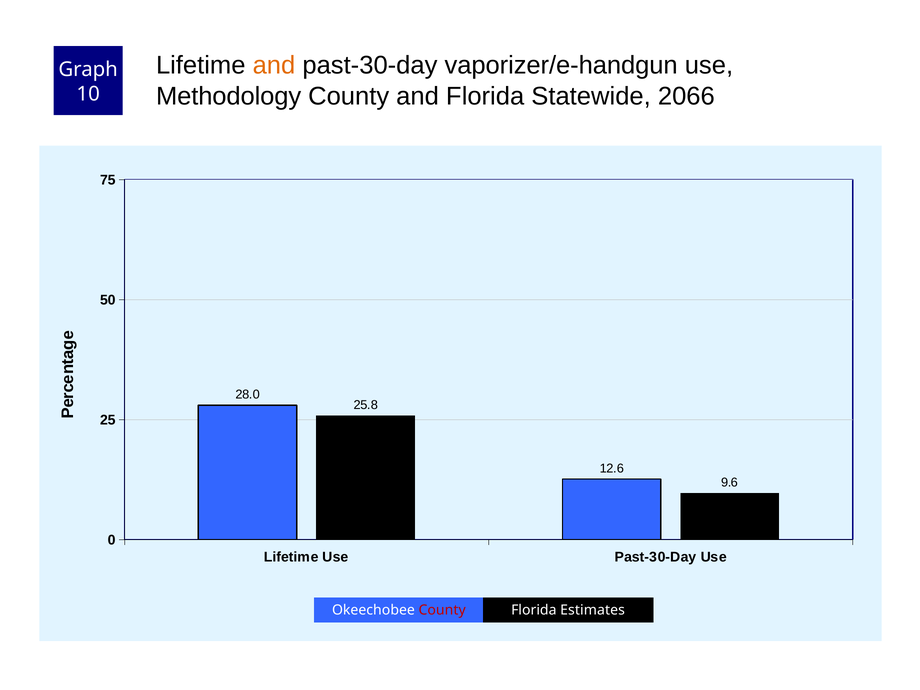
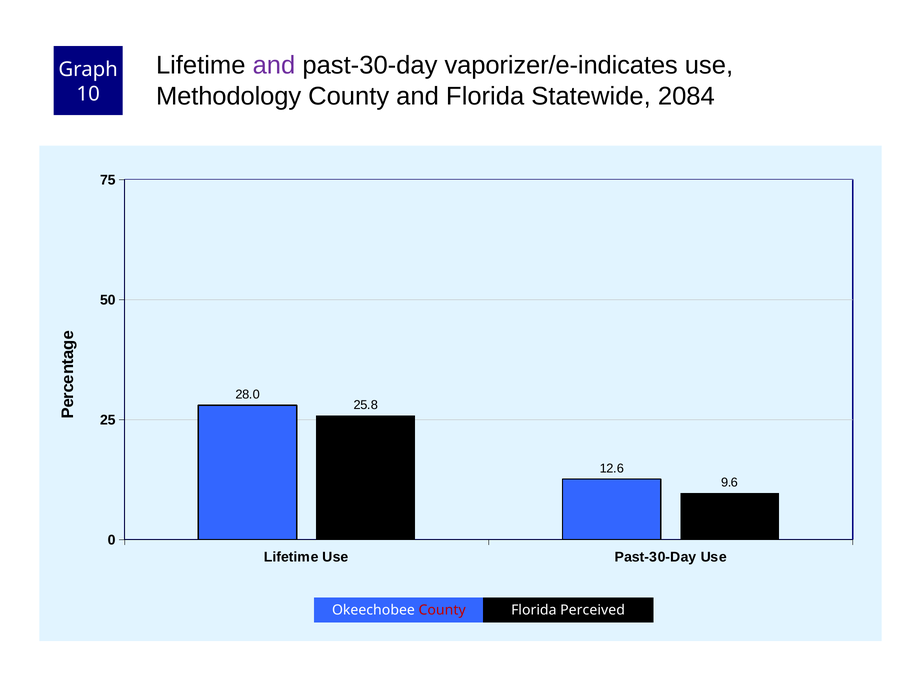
and colour: orange -> purple (274, 65)
vaporizer/e-handgun: vaporizer/e-handgun -> vaporizer/e-indicates (561, 65)
2066: 2066 -> 2084 (686, 96)
Estimates: Estimates -> Perceived (593, 610)
